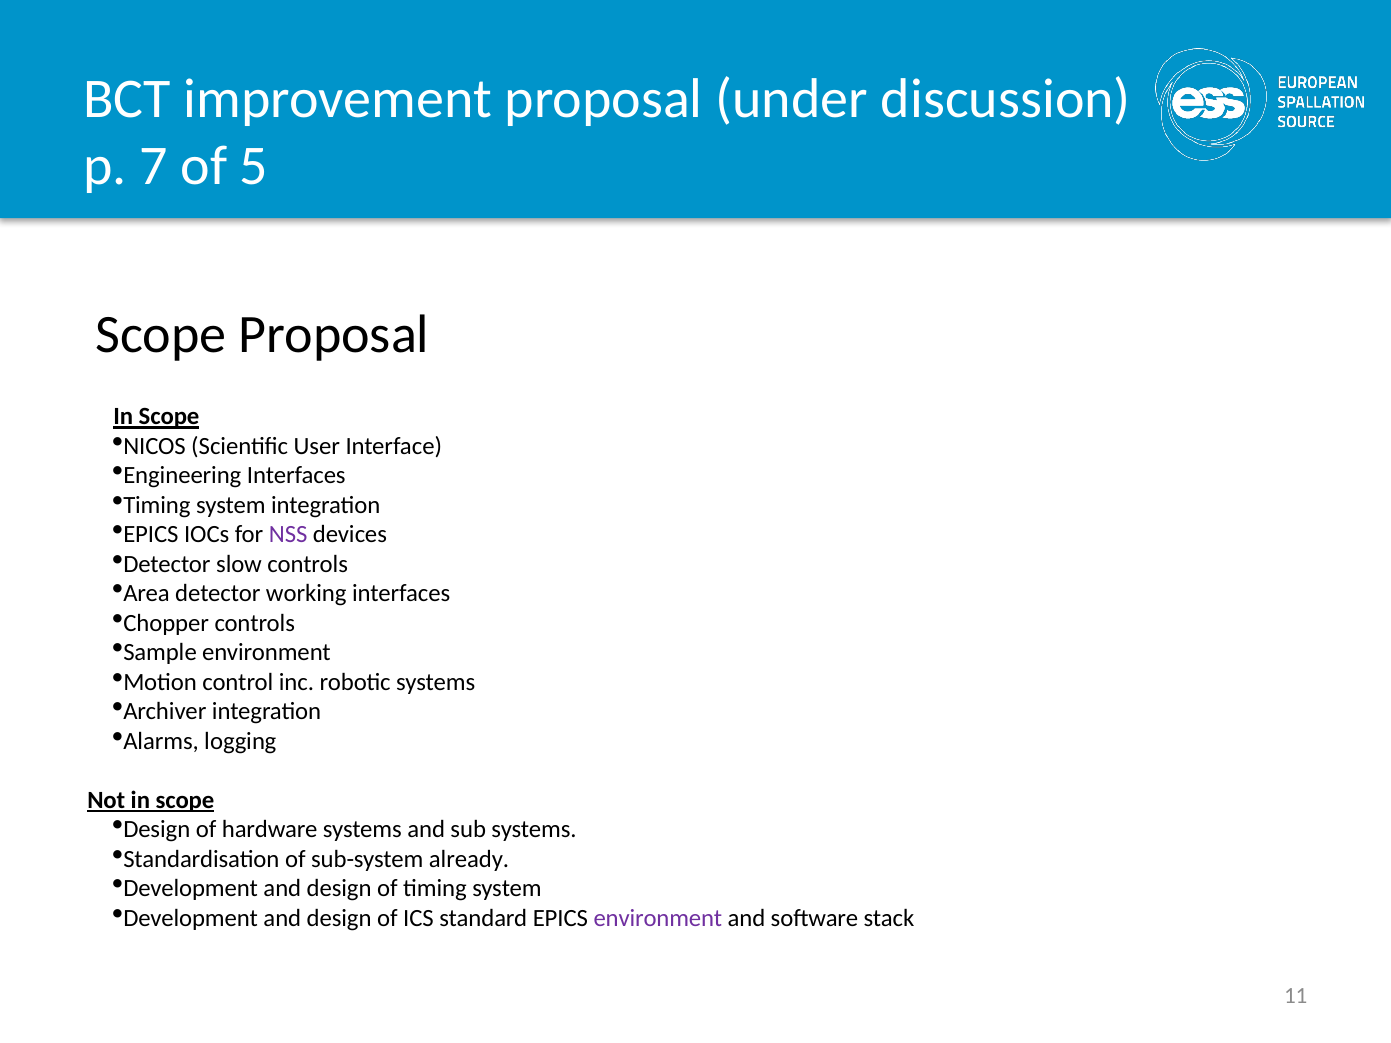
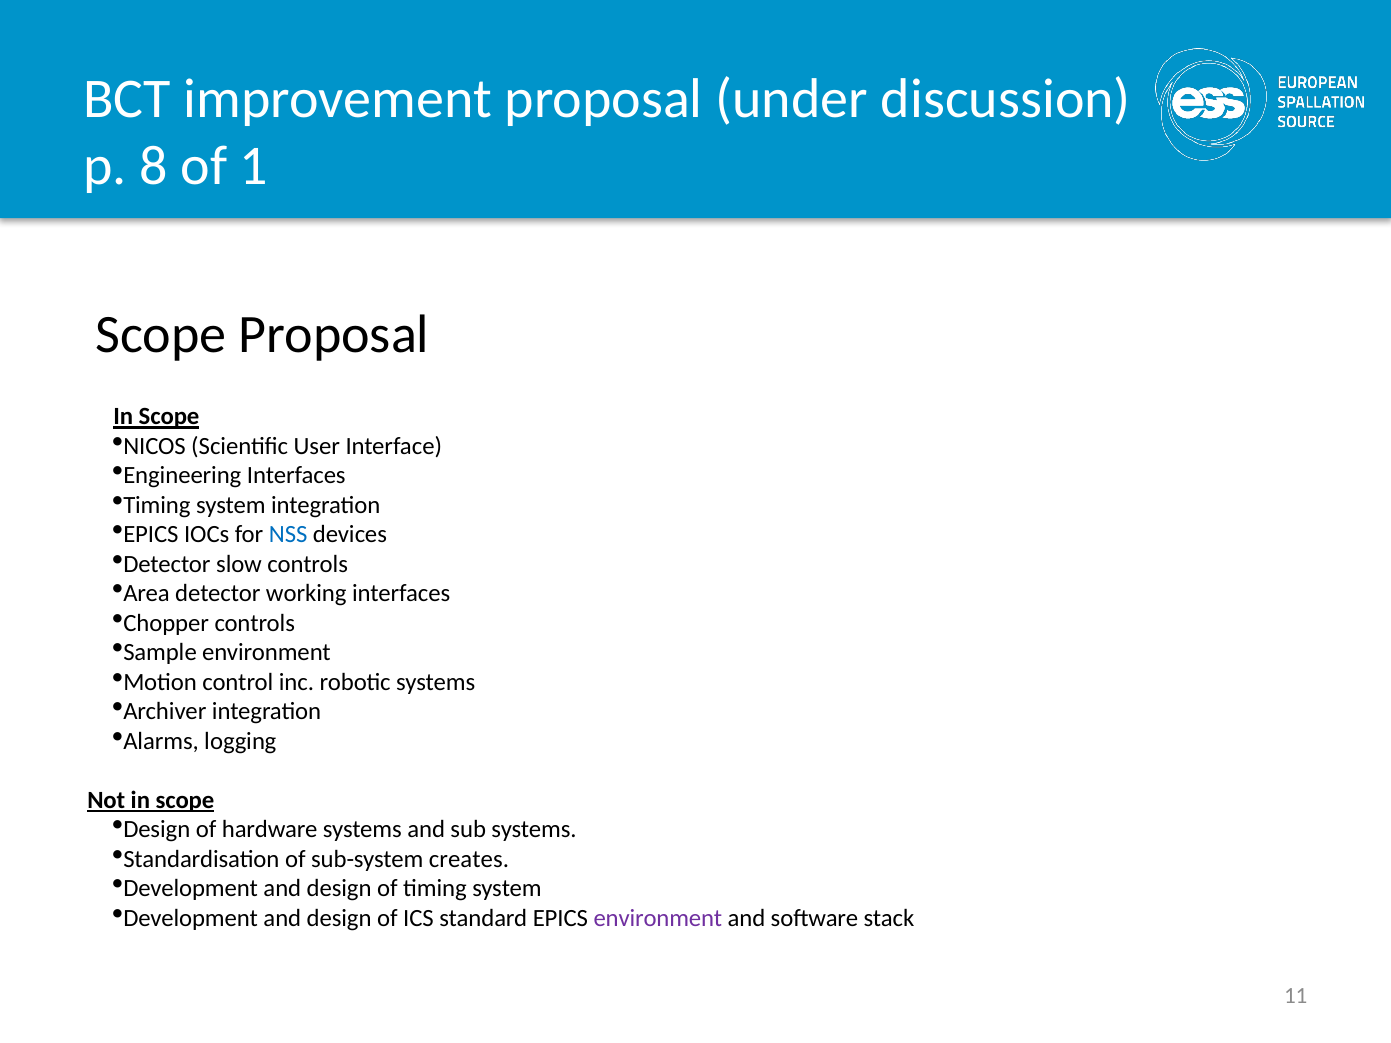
7: 7 -> 8 (154, 166)
5: 5 -> 1 (254, 166)
NSS colour: purple -> blue (288, 535)
already: already -> creates (469, 859)
